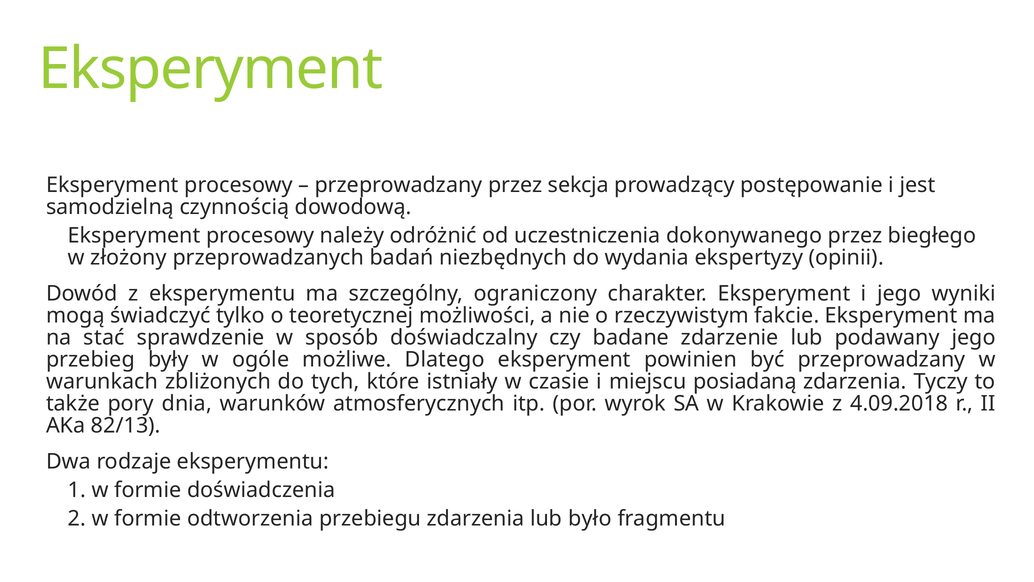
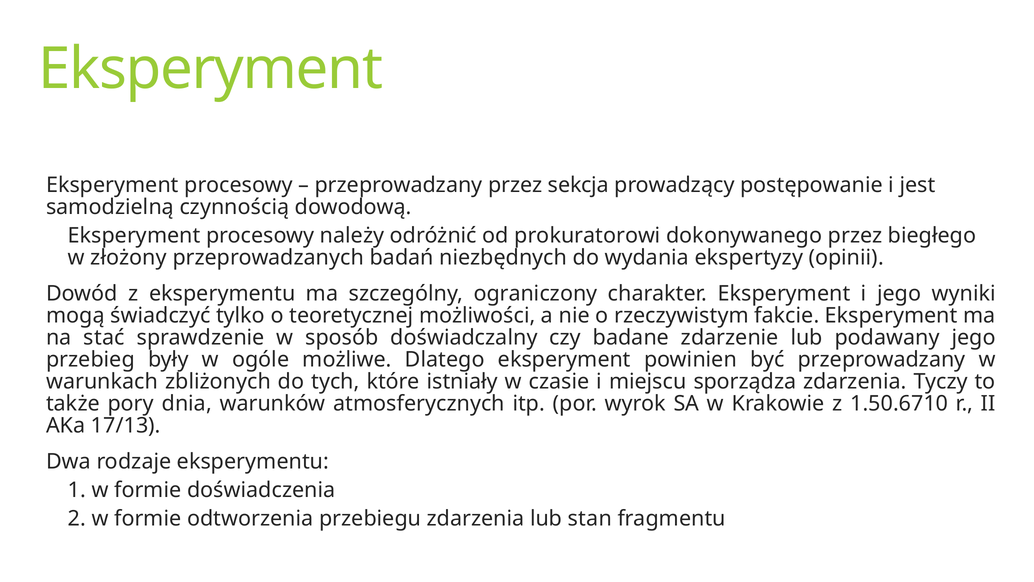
uczestniczenia: uczestniczenia -> prokuratorowi (587, 235)
posiadaną: posiadaną -> sporządza (745, 381)
4.09.2018: 4.09.2018 -> 1.50.6710 (899, 403)
82/13: 82/13 -> 17/13 (126, 425)
było: było -> stan (590, 518)
